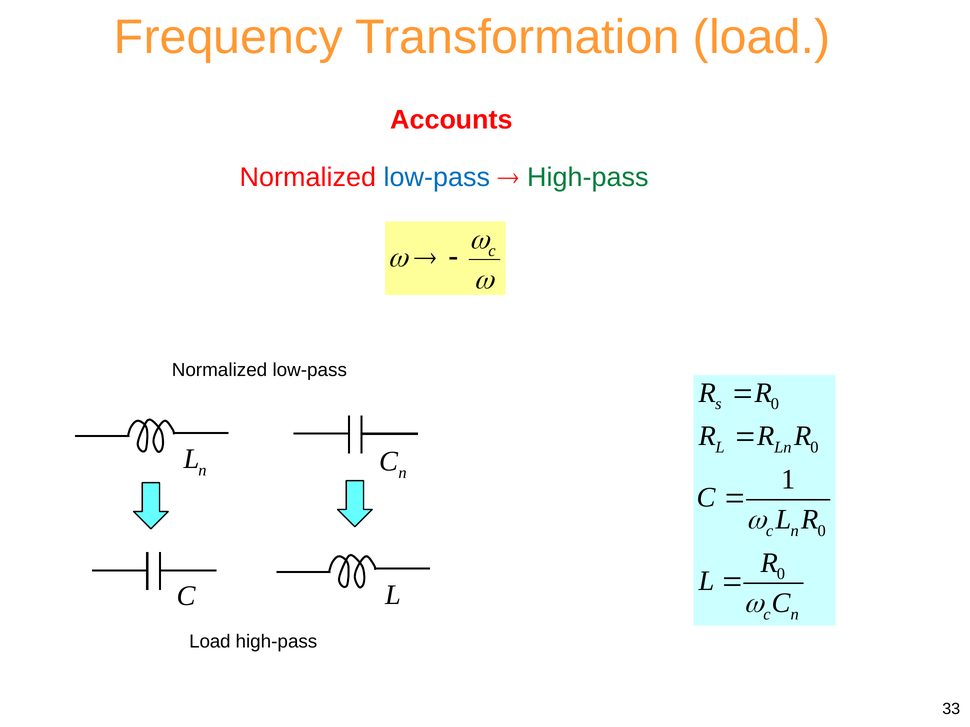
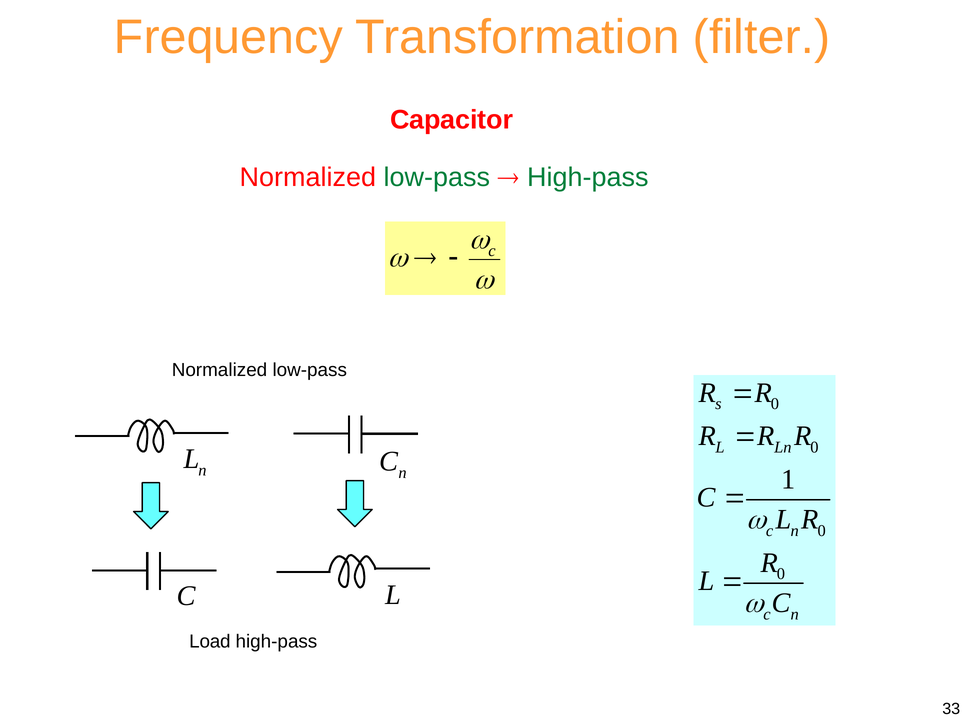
Transformation load: load -> filter (762, 37)
Accounts: Accounts -> Capacitor (452, 120)
low-pass colour: blue -> green (437, 178)
